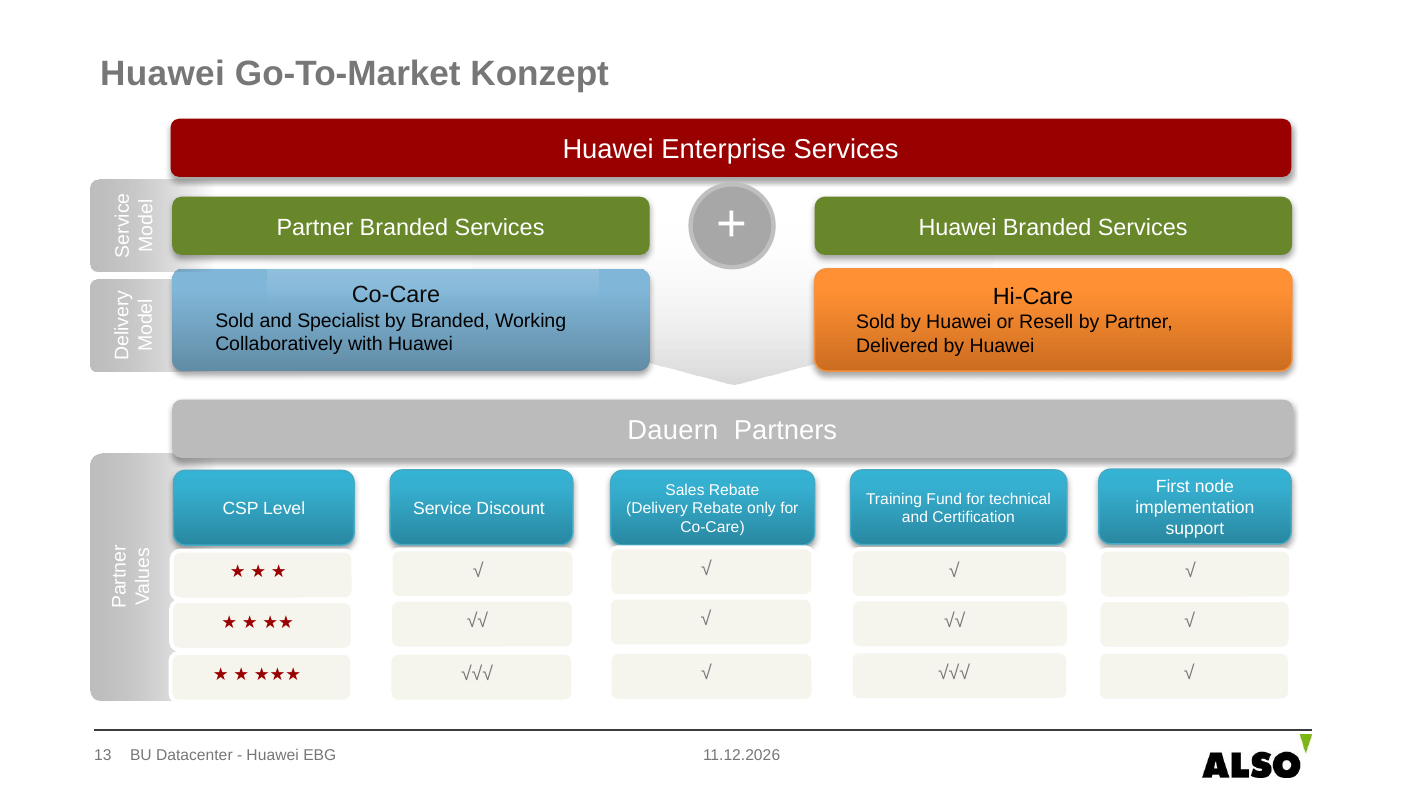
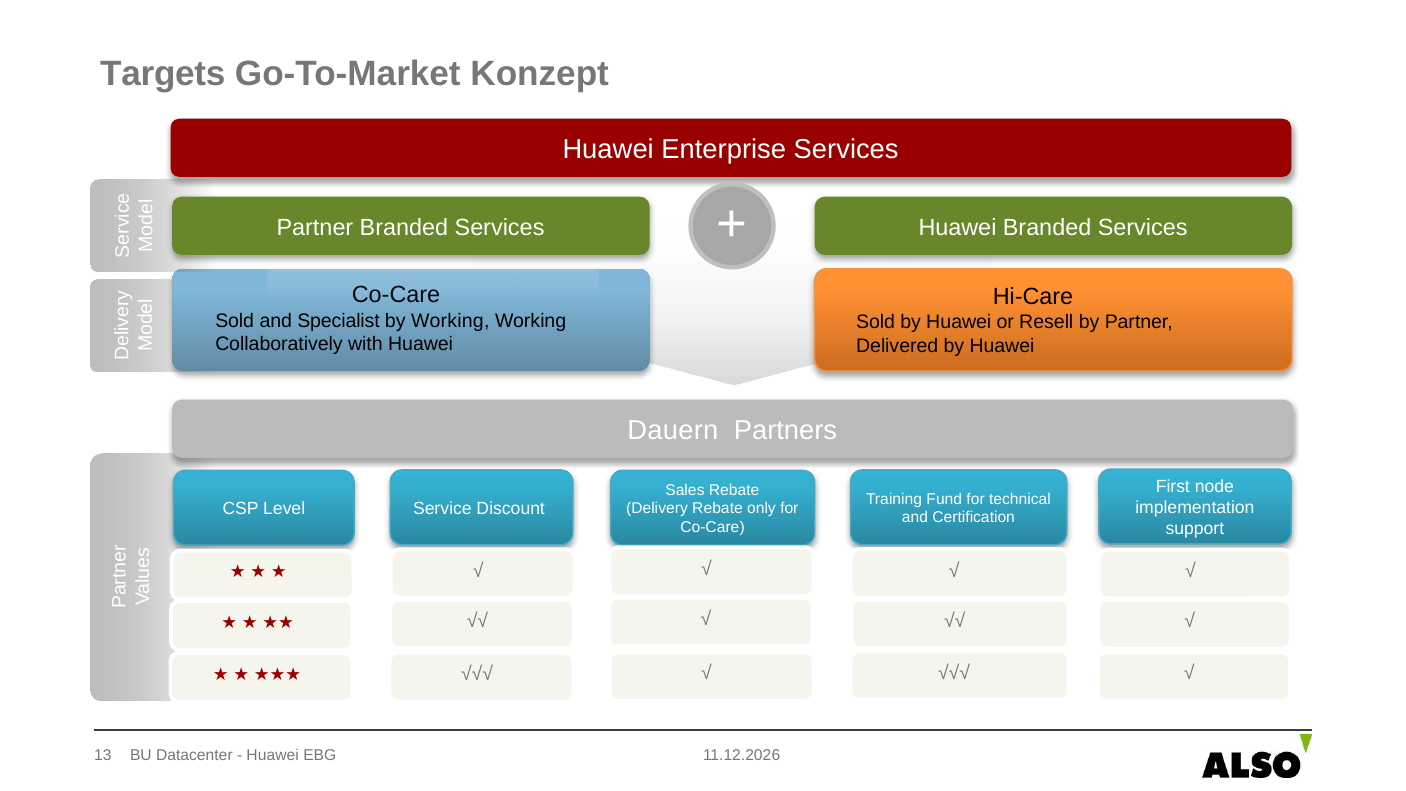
Huawei: Huawei -> Targets (163, 74)
by Branded: Branded -> Working (450, 321)
